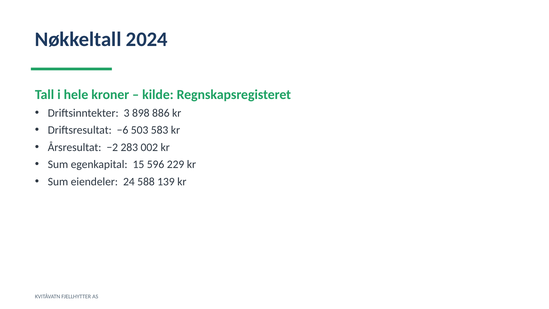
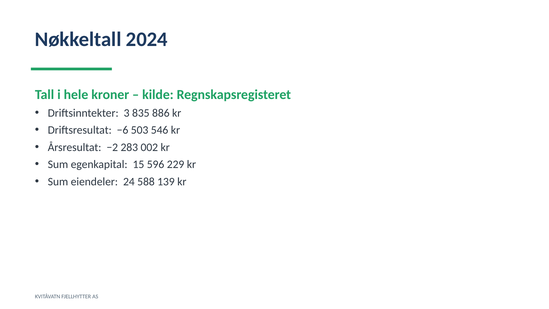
898: 898 -> 835 (141, 113)
583: 583 -> 546 (160, 130)
